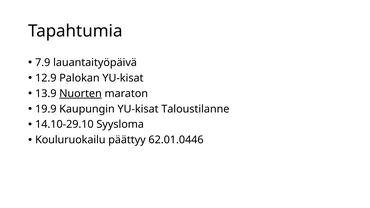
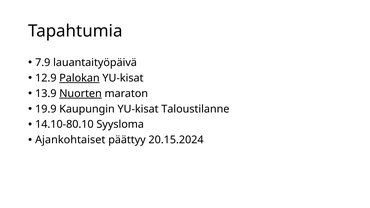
Palokan underline: none -> present (79, 78)
14.10-29.10: 14.10-29.10 -> 14.10-80.10 (64, 125)
Kouluruokailu: Kouluruokailu -> Ajankohtaiset (70, 140)
62.01.0446: 62.01.0446 -> 20.15.2024 (176, 140)
